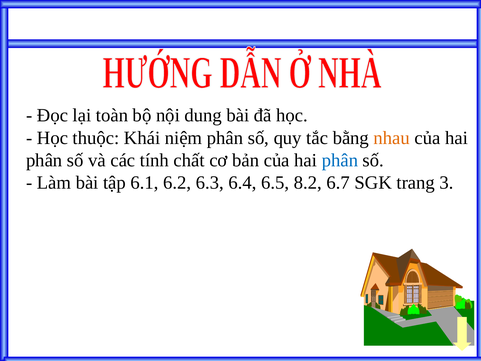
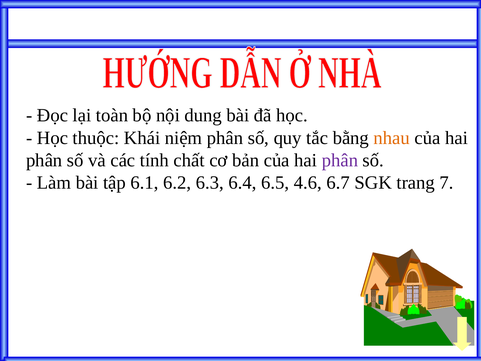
phân colour: blue -> purple (340, 160)
8.2: 8.2 -> 4.6 (308, 183)
3: 3 -> 7 (447, 183)
